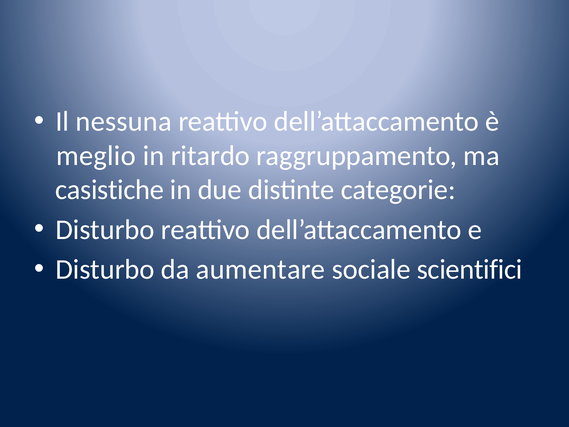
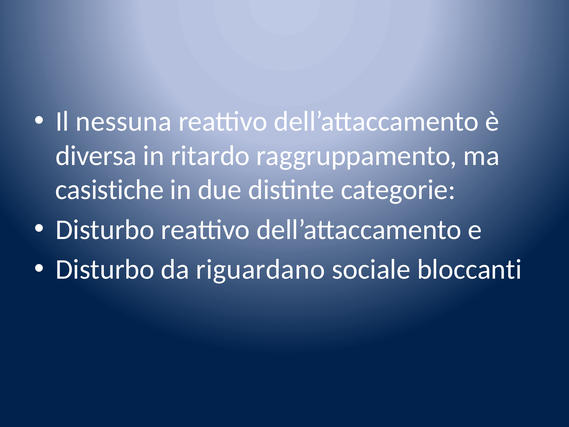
meglio: meglio -> diversa (96, 156)
aumentare: aumentare -> riguardano (260, 269)
scientifici: scientifici -> bloccanti (469, 269)
